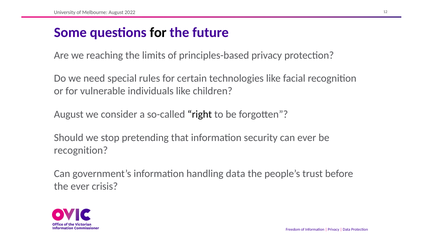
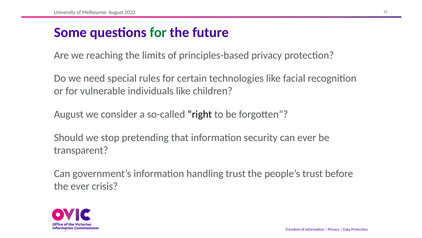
for colour: black -> green (158, 32)
recognition: recognition -> transparent (81, 150)
handling data: data -> trust (236, 173)
